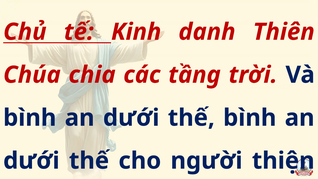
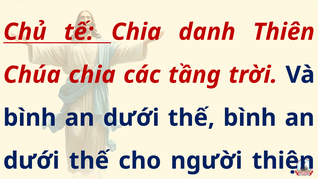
tế Kinh: Kinh -> Chia (136, 32)
